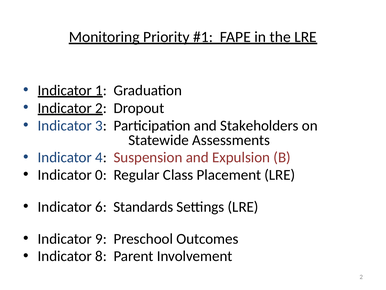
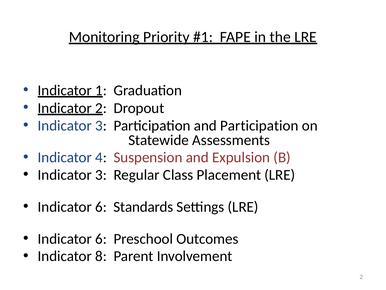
and Stakeholders: Stakeholders -> Participation (259, 125)
0: 0 -> 3 (101, 175)
9: 9 -> 6 (101, 238)
